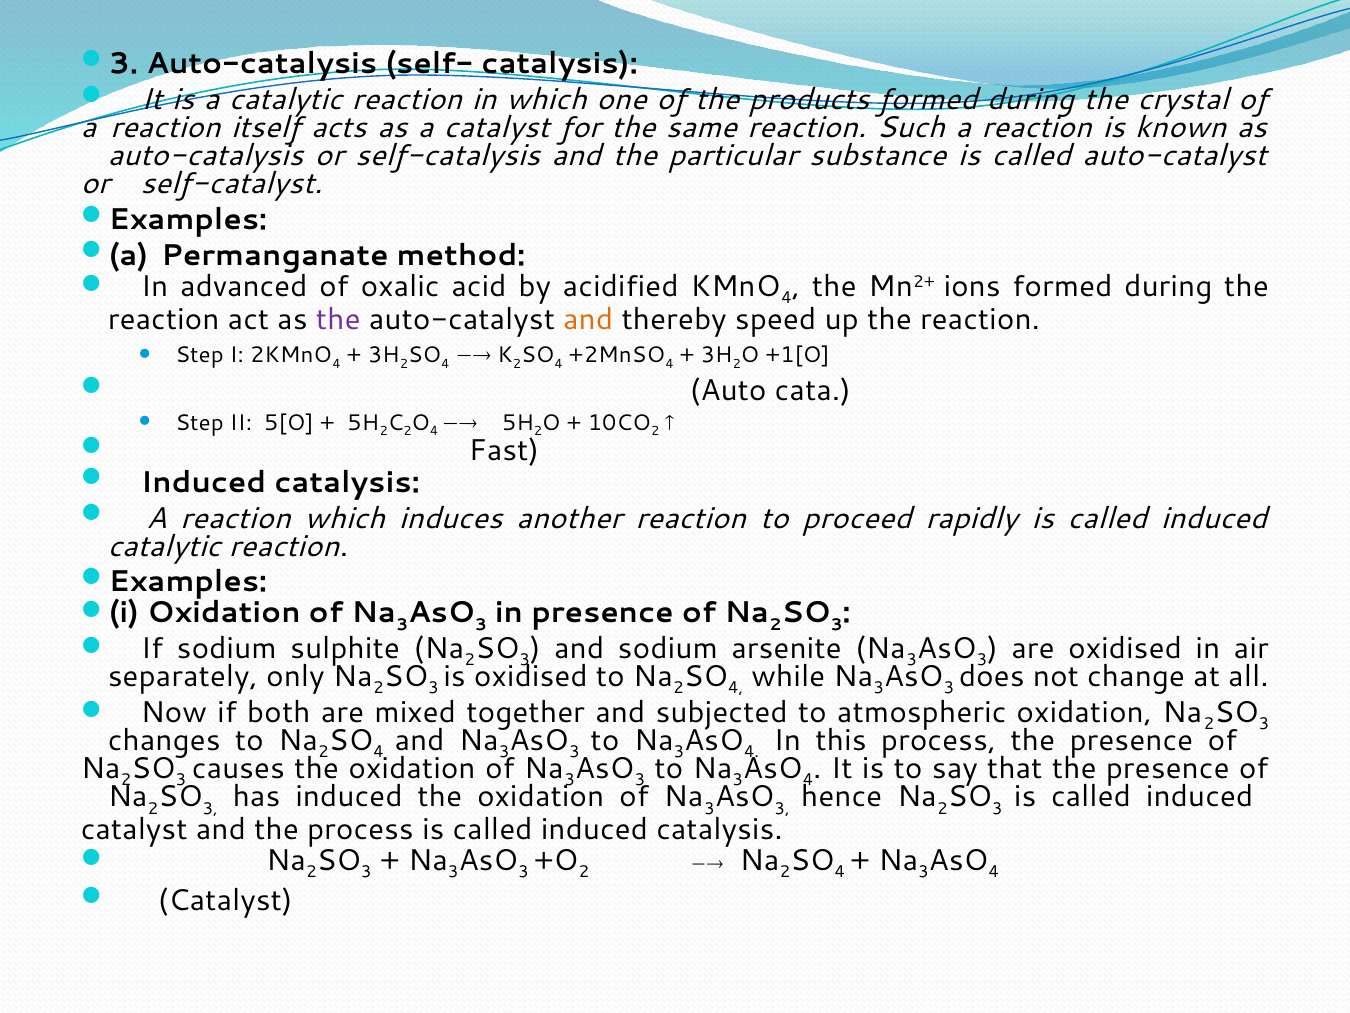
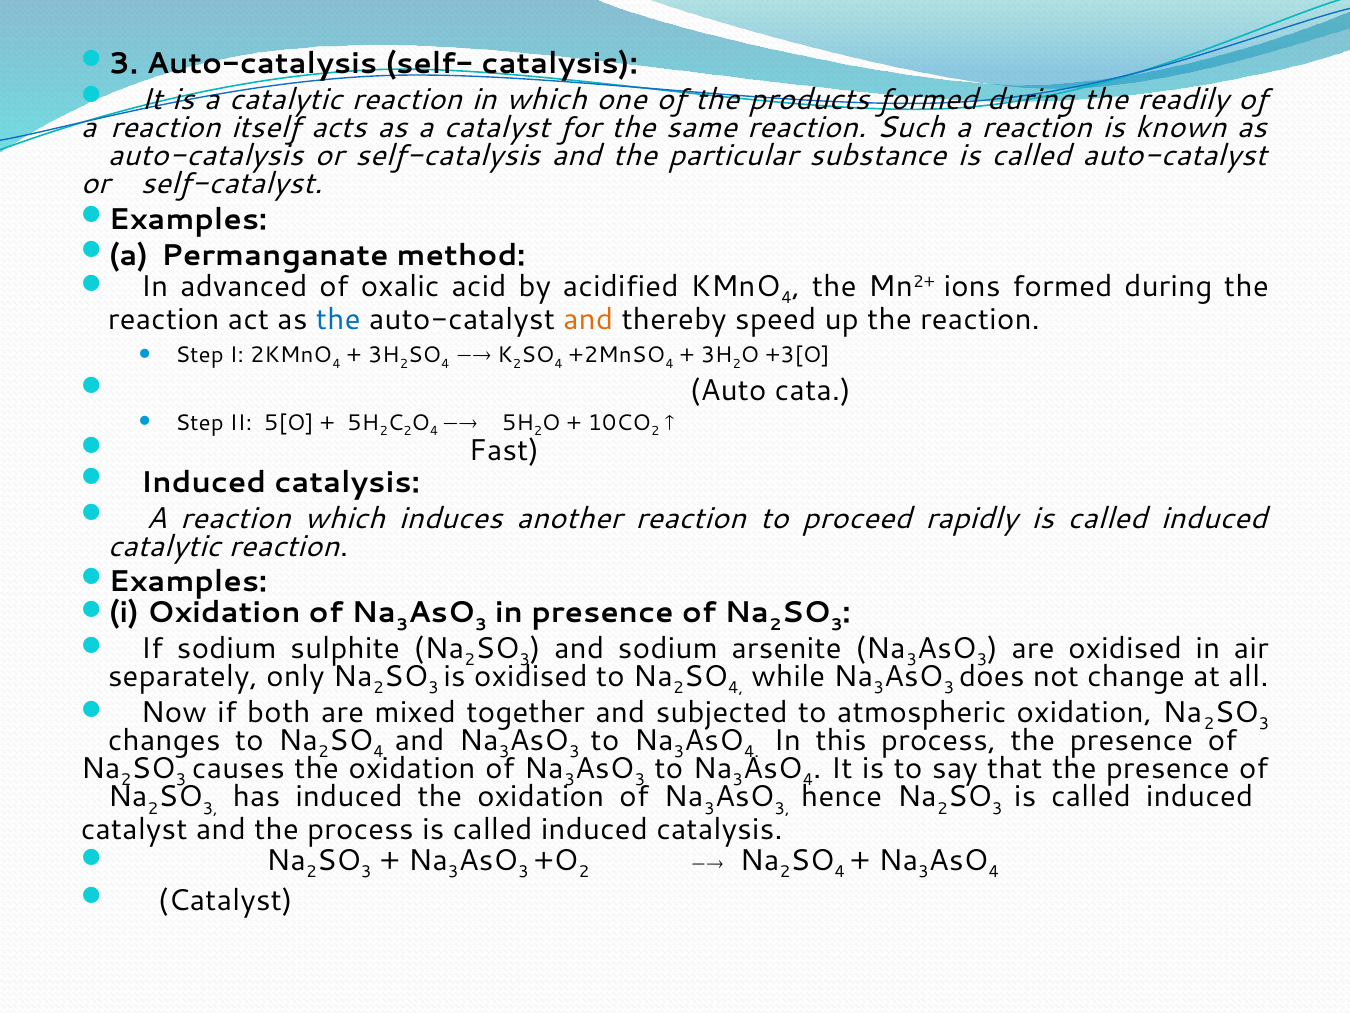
crystal: crystal -> readily (1183, 100)
the colour: purple -> blue (338, 319)
+1[O: +1[O -> +3[O (797, 355)
